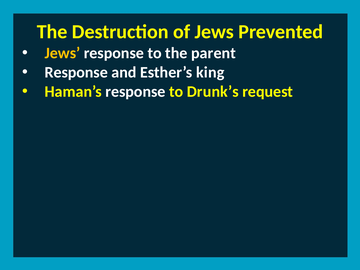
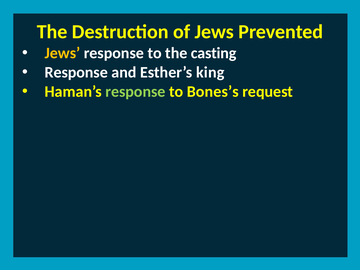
parent: parent -> casting (214, 53)
response colour: white -> light green (135, 92)
Drunk’s: Drunk’s -> Bones’s (213, 92)
